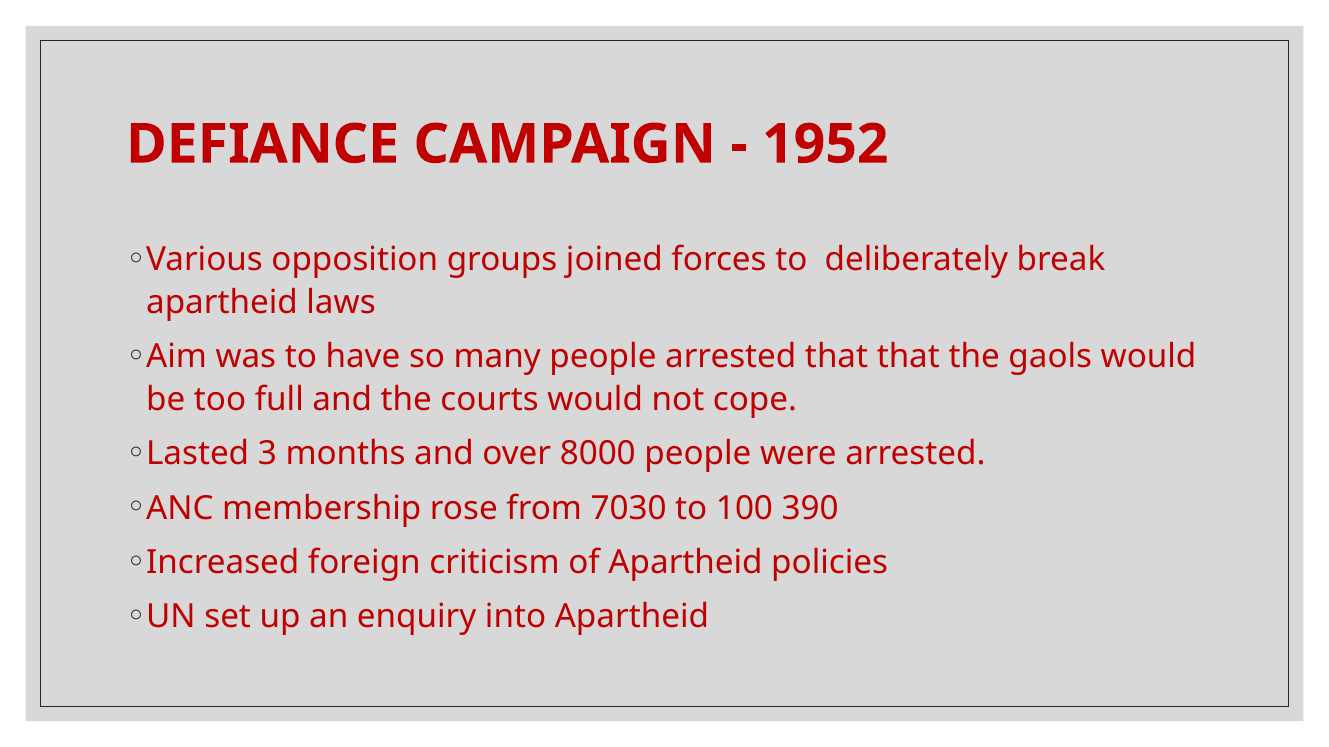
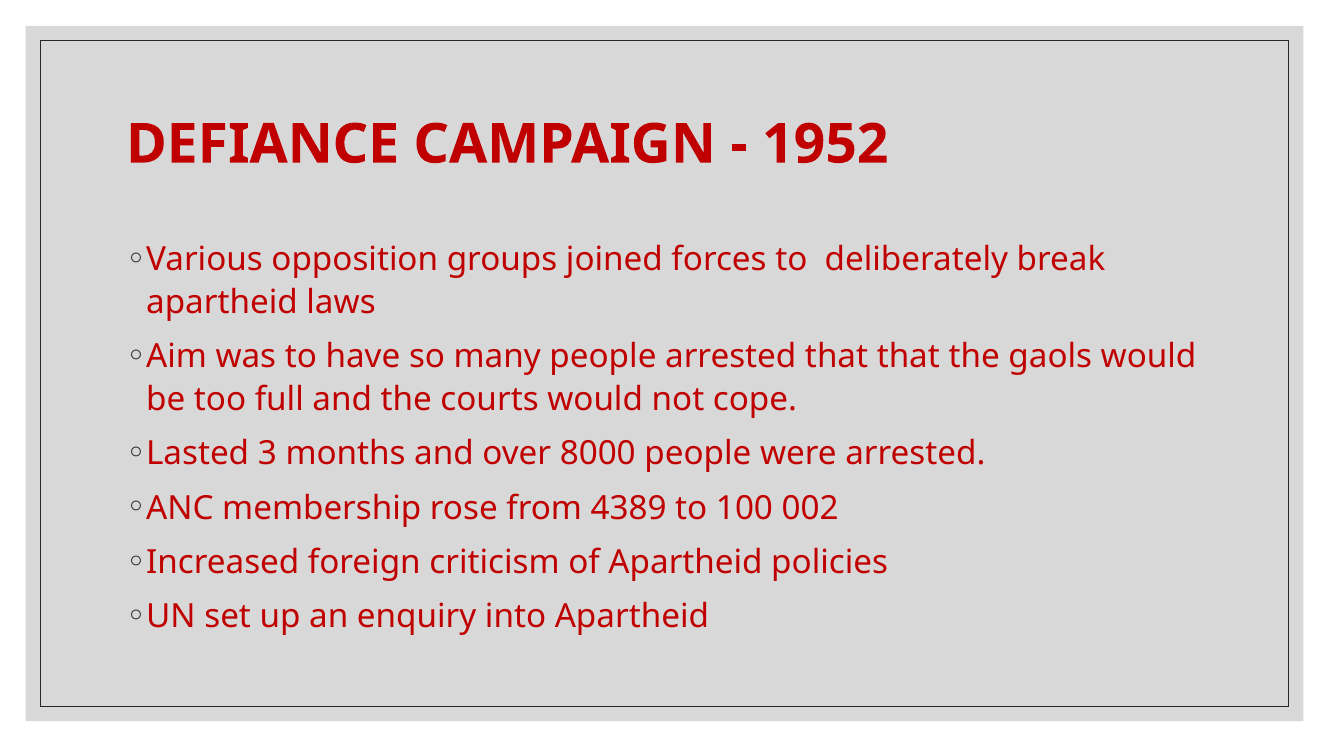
7030: 7030 -> 4389 (629, 509)
390: 390 -> 002 (810, 509)
